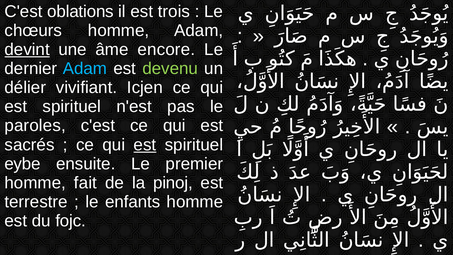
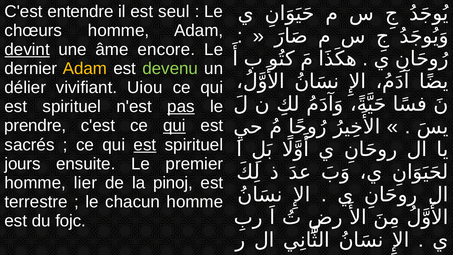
oblations: oblations -> entendre (80, 11)
trois: trois -> seul (174, 11)
Adam colour: light blue -> yellow (85, 69)
Icjen: Icjen -> Uiou (145, 88)
pas underline: none -> present (181, 107)
paroles: paroles -> prendre (35, 126)
qui underline: none -> present (174, 126)
eybe: eybe -> jours (23, 164)
fait: fait -> lier (85, 183)
enfants: enfants -> chacun (133, 202)
